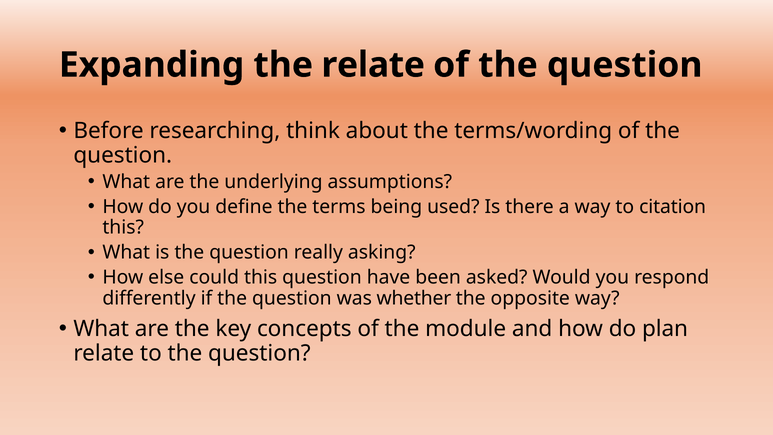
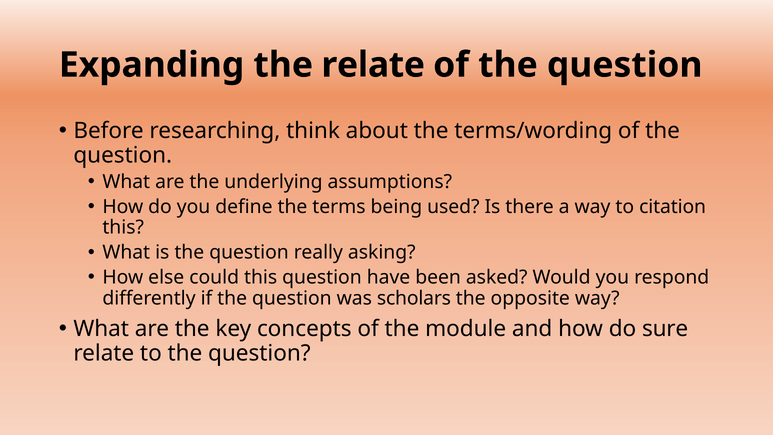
whether: whether -> scholars (414, 298)
plan: plan -> sure (665, 329)
